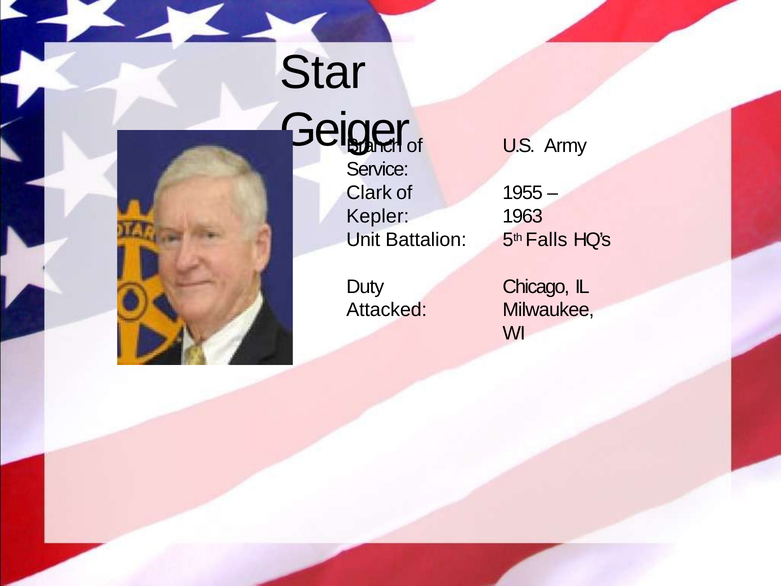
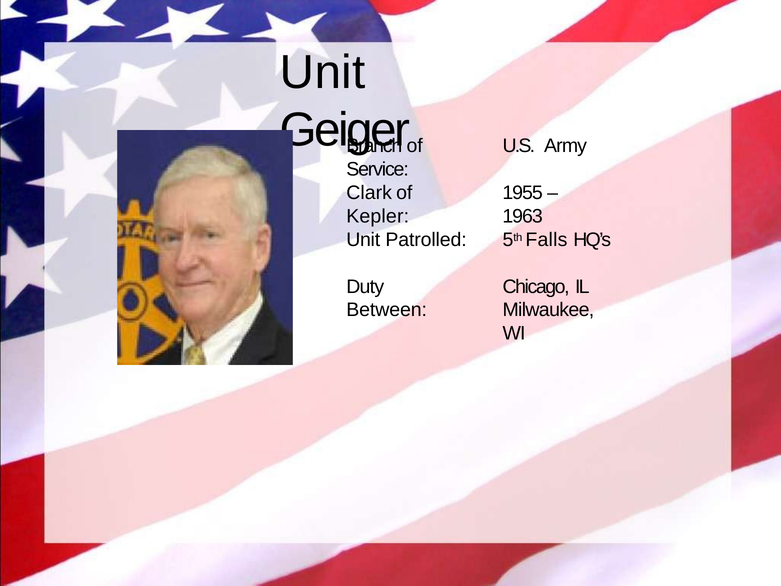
Star: Star -> Unit (323, 73)
Battalion: Battalion -> Patrolled (426, 240)
Attacked: Attacked -> Between (387, 310)
